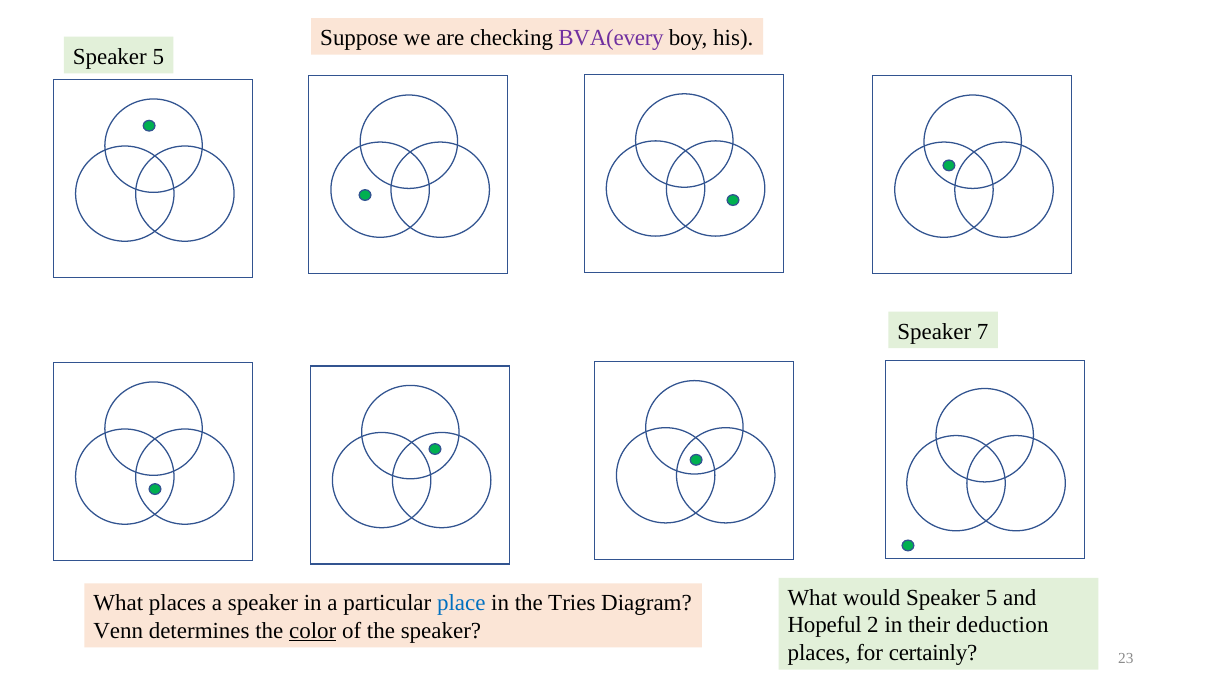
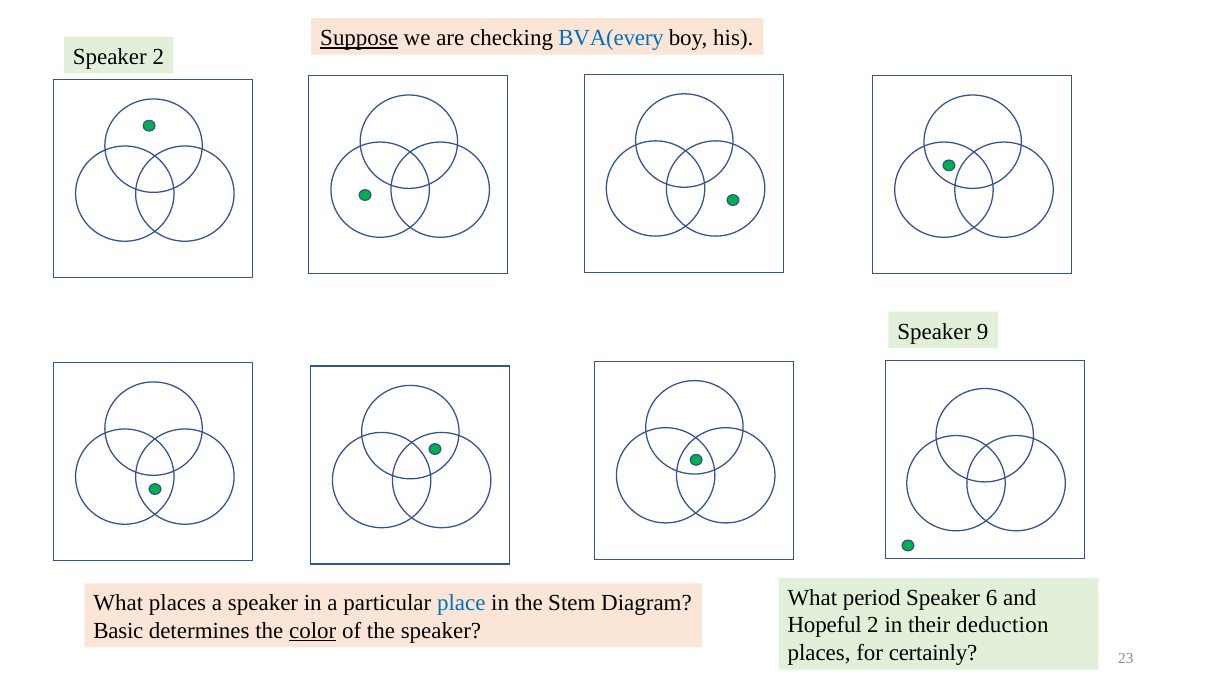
Suppose underline: none -> present (359, 38)
BVA(every colour: purple -> blue (611, 38)
5: 5 -> 2 (158, 57)
7: 7 -> 9 (983, 332)
would: would -> period (872, 598)
5: 5 -> 6 (992, 598)
Tries: Tries -> Stem (572, 603)
Venn: Venn -> Basic (118, 631)
